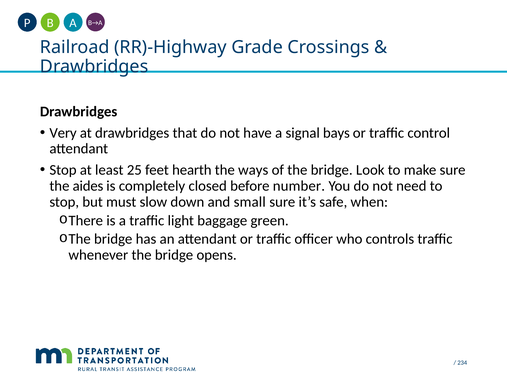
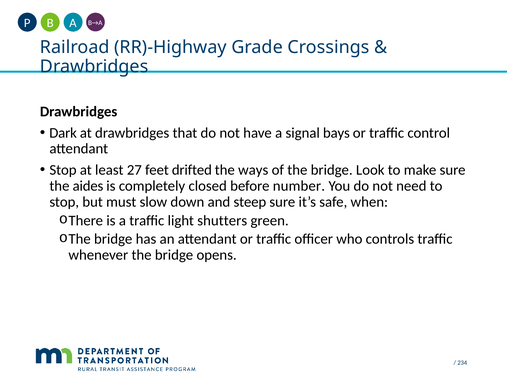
Very: Very -> Dark (63, 133)
25: 25 -> 27 (134, 170)
hearth: hearth -> drifted (192, 170)
small: small -> steep (250, 202)
baggage: baggage -> shutters (222, 221)
